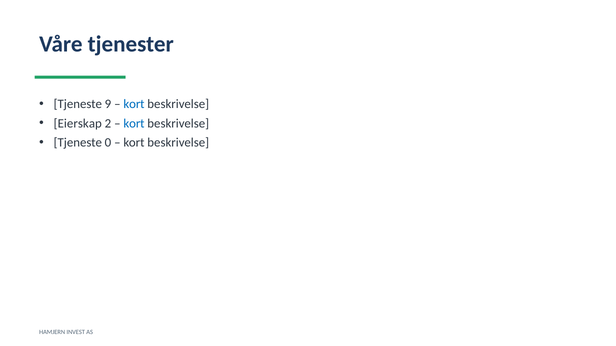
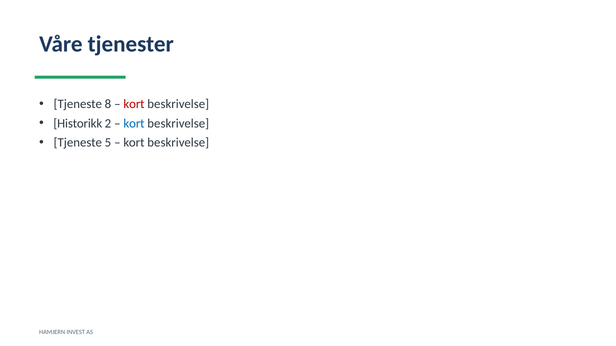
9: 9 -> 8 (108, 104)
kort colour: blue -> red (134, 104)
Eierskap: Eierskap -> Historikk (78, 124)
0: 0 -> 5 (108, 143)
